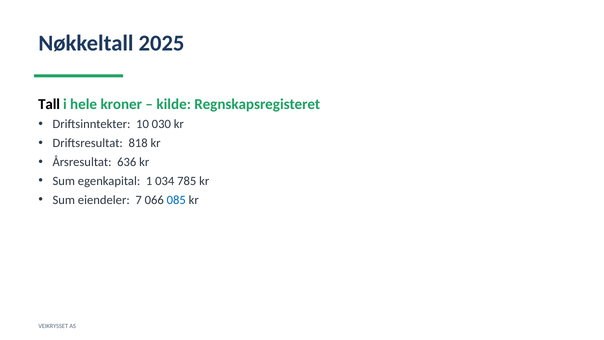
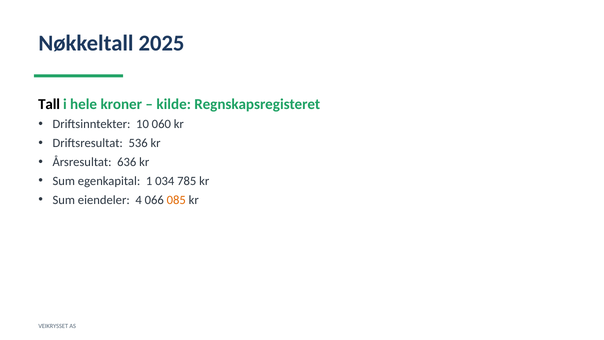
030: 030 -> 060 (161, 124)
818: 818 -> 536 (138, 143)
7: 7 -> 4 (139, 200)
085 colour: blue -> orange (176, 200)
